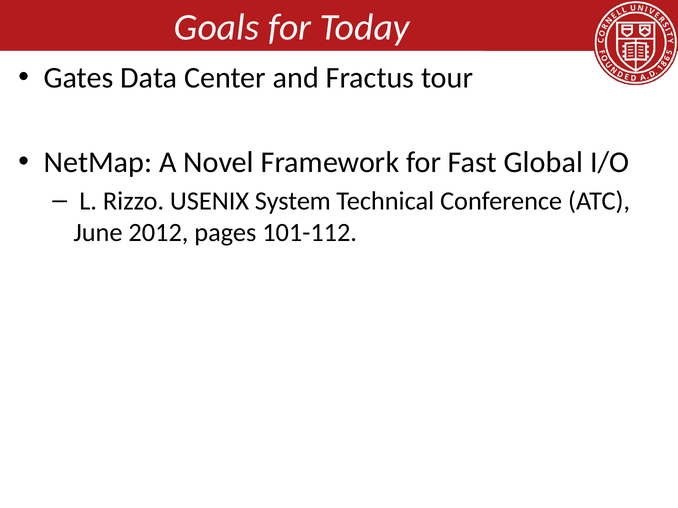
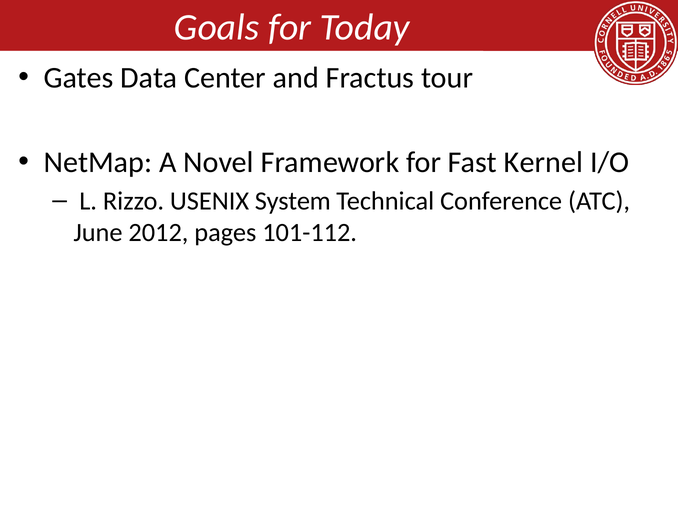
Global: Global -> Kernel (543, 163)
